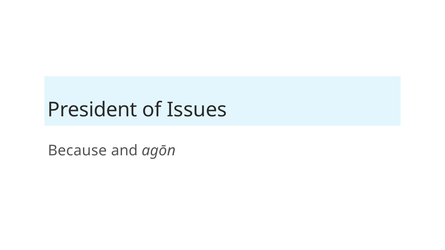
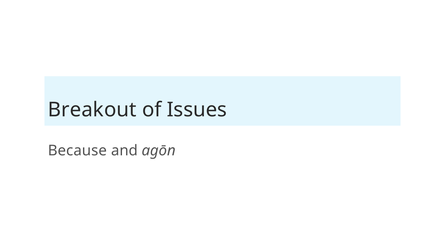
President: President -> Breakout (92, 110)
